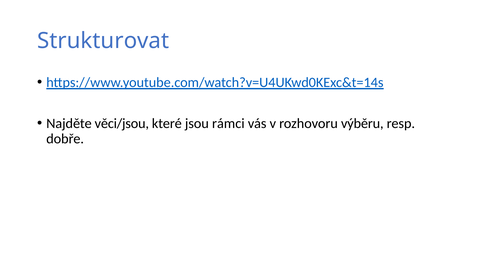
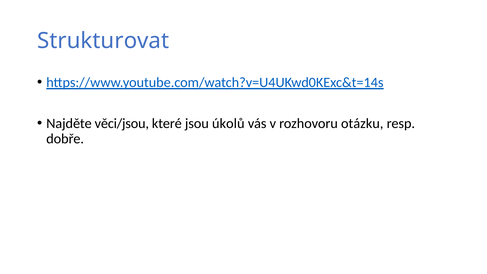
rámci: rámci -> úkolů (228, 123)
výběru: výběru -> otázku (362, 123)
